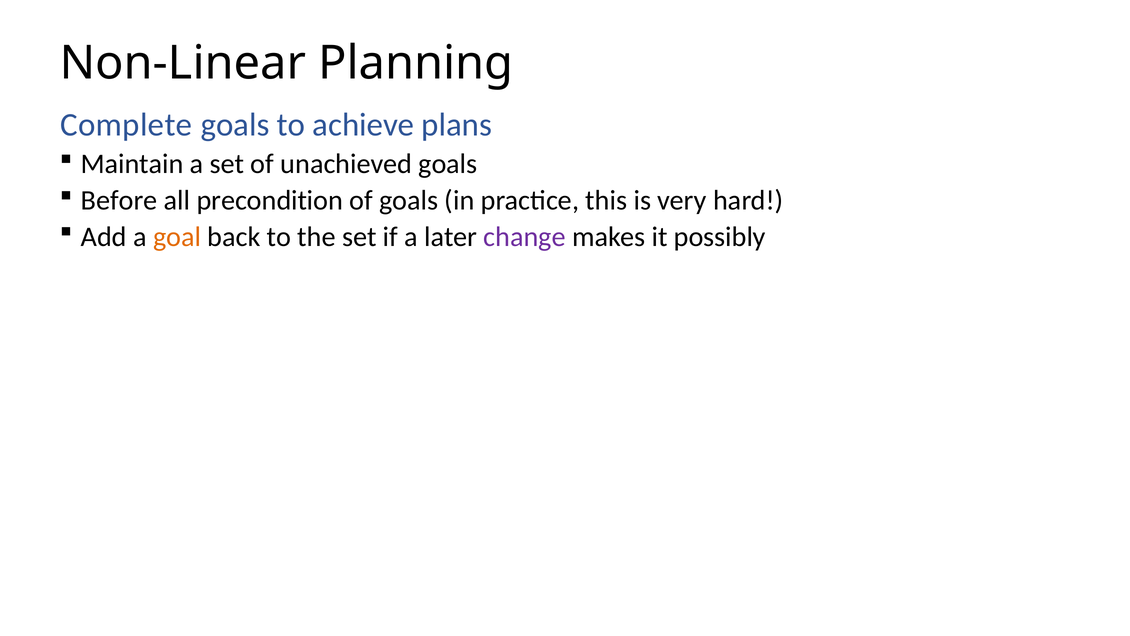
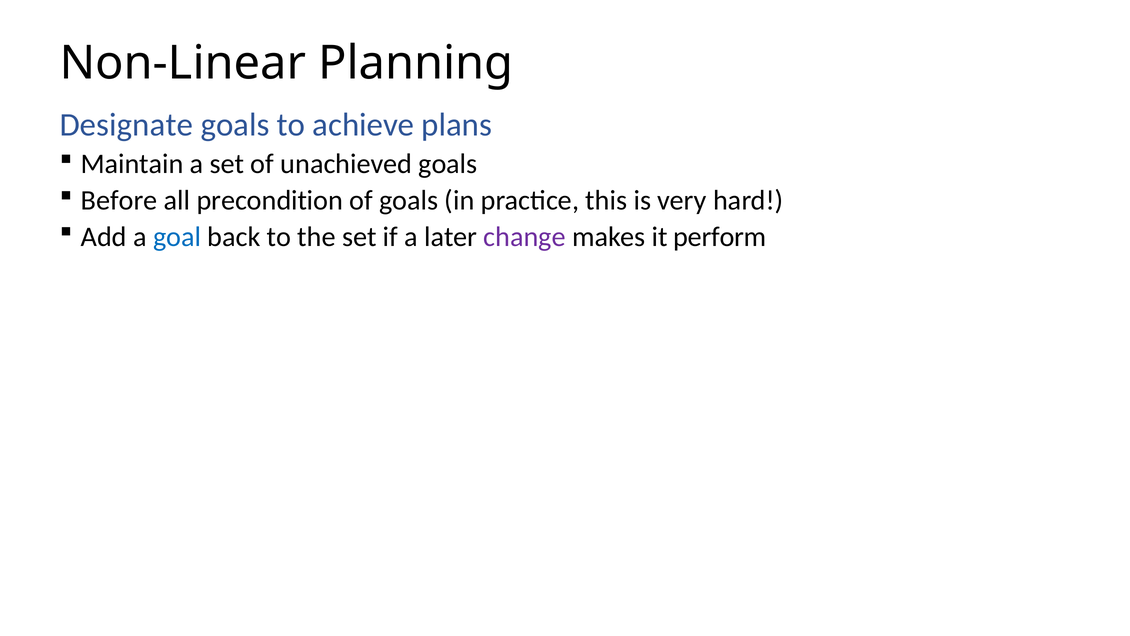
Complete: Complete -> Designate (126, 125)
goal colour: orange -> blue (177, 237)
possibly: possibly -> perform (720, 237)
